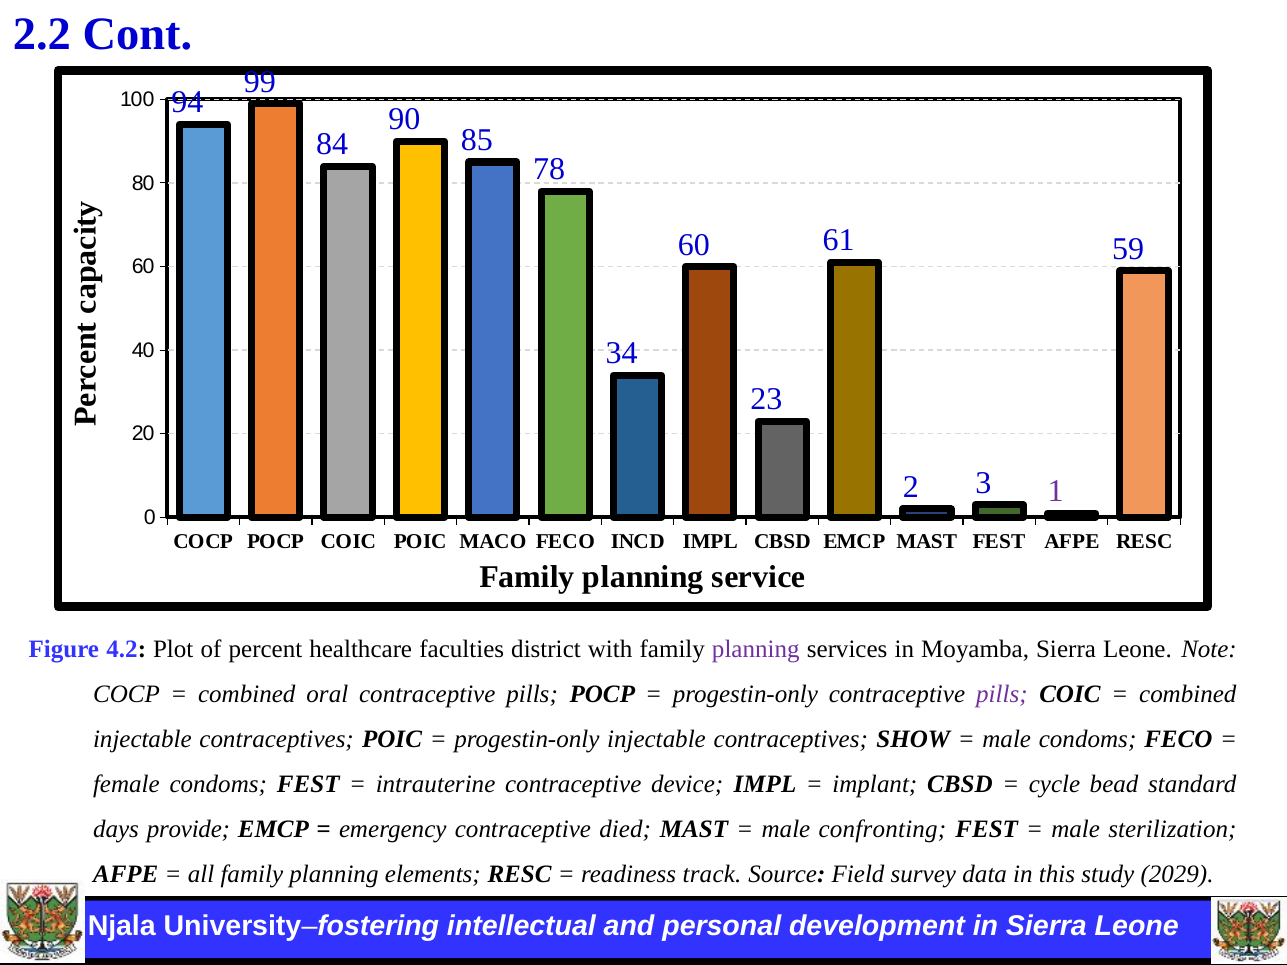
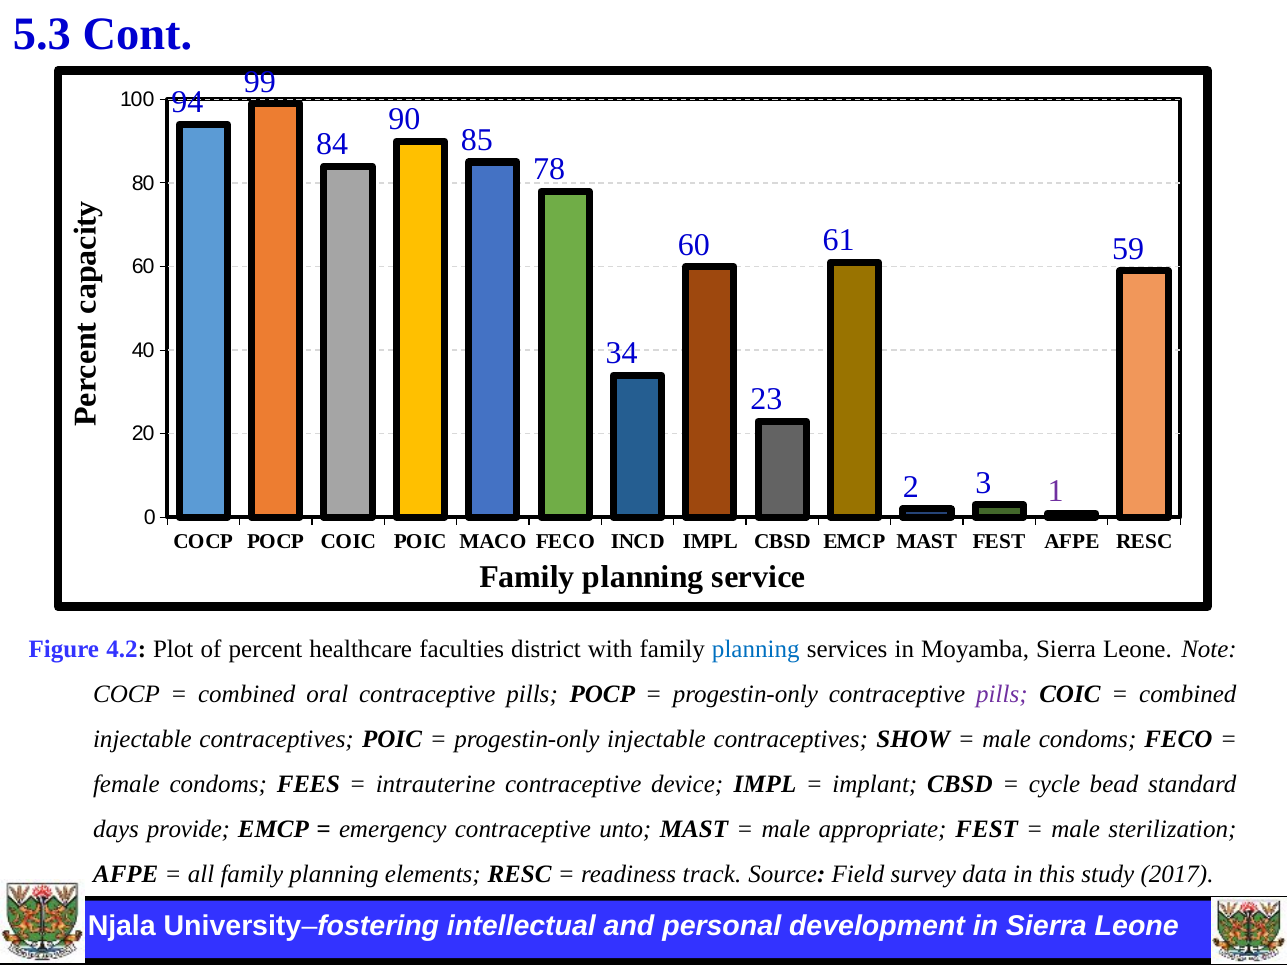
2.2: 2.2 -> 5.3 (42, 34)
planning colour: purple -> blue (756, 649)
condoms FEST: FEST -> FEES (308, 785)
died: died -> unto (625, 830)
confronting: confronting -> appropriate (883, 830)
2029: 2029 -> 2017 (1177, 875)
